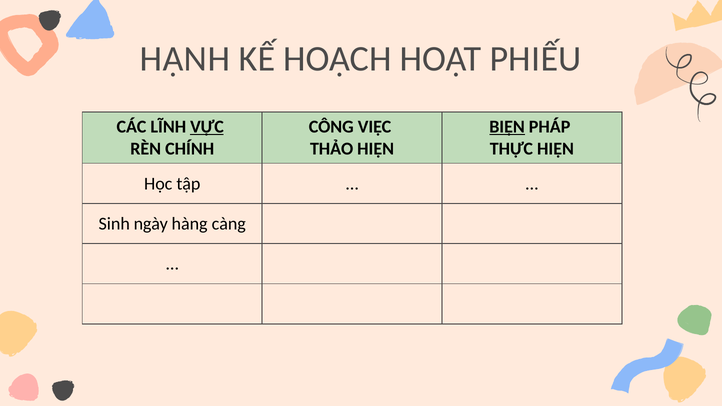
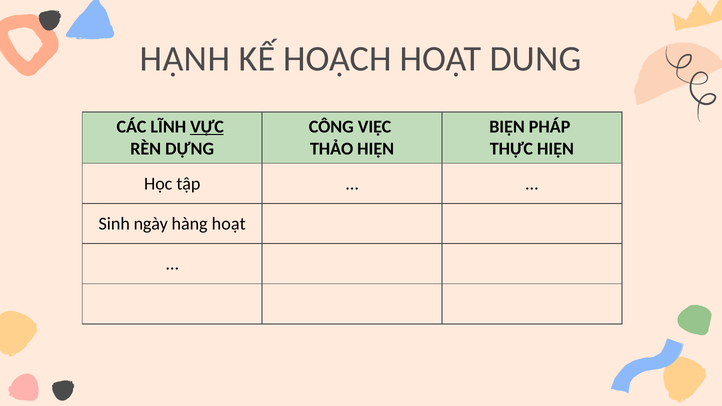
PHIẾU: PHIẾU -> DUNG (536, 59)
BIỆN underline: present -> none (507, 127)
CHÍNH: CHÍNH -> DỰNG (190, 149)
hàng càng: càng -> hoạt (229, 224)
